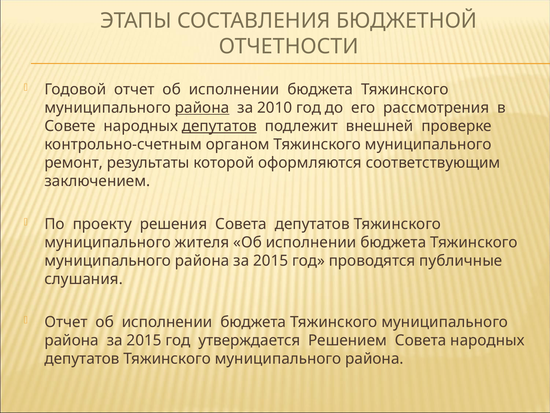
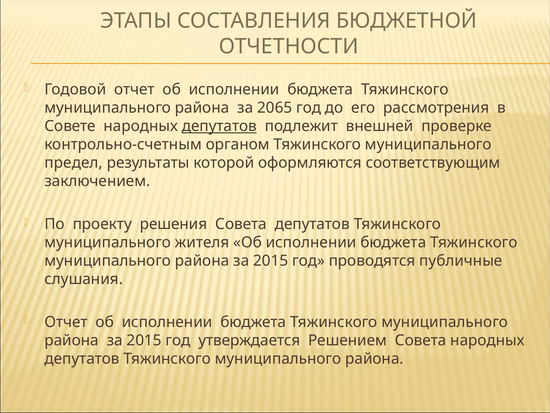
района underline: present -> none (202, 108)
2010: 2010 -> 2065 (275, 108)
ремонт: ремонт -> предел (74, 163)
